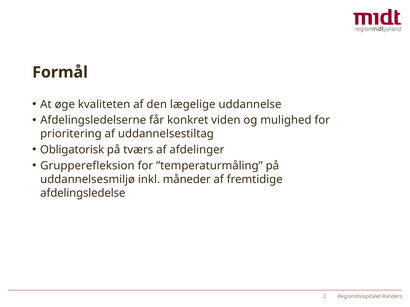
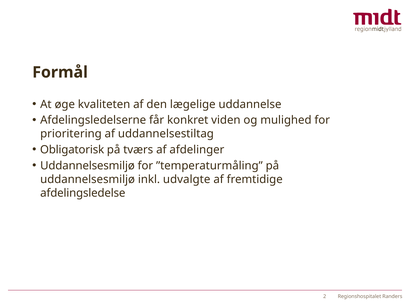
Grupperefleksion: Grupperefleksion -> Uddannelsesmiljø (87, 166)
måneder: måneder -> udvalgte (187, 180)
